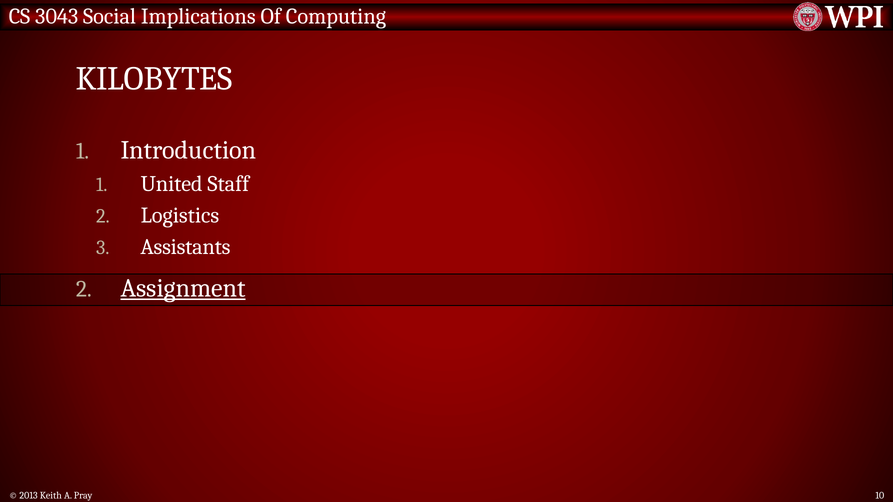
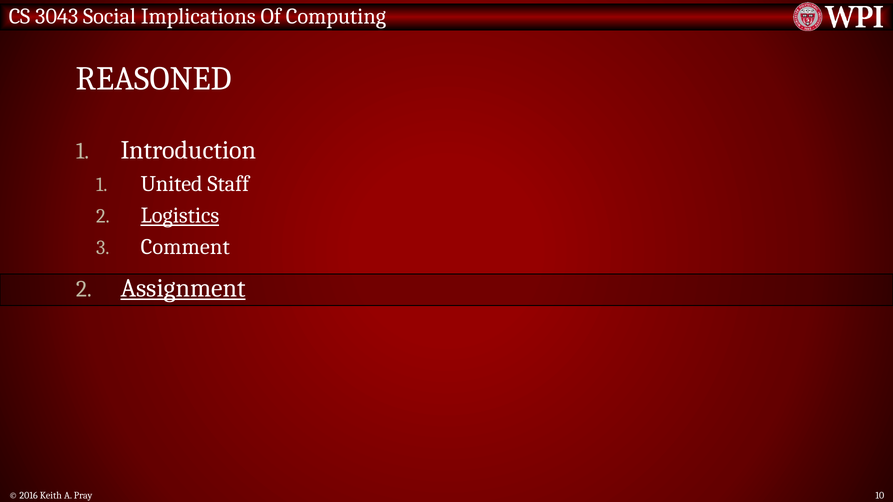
KILOBYTES: KILOBYTES -> REASONED (154, 79)
Logistics underline: none -> present (180, 216)
Assistants: Assistants -> Comment (185, 247)
2013: 2013 -> 2016 (29, 496)
